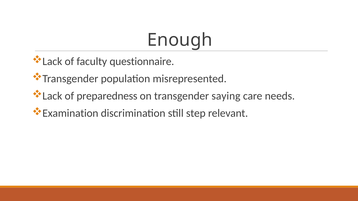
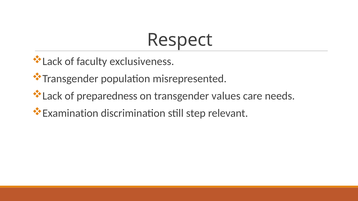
Enough: Enough -> Respect (180, 40)
questionnaire: questionnaire -> exclusiveness (142, 62)
saying: saying -> values (226, 96)
